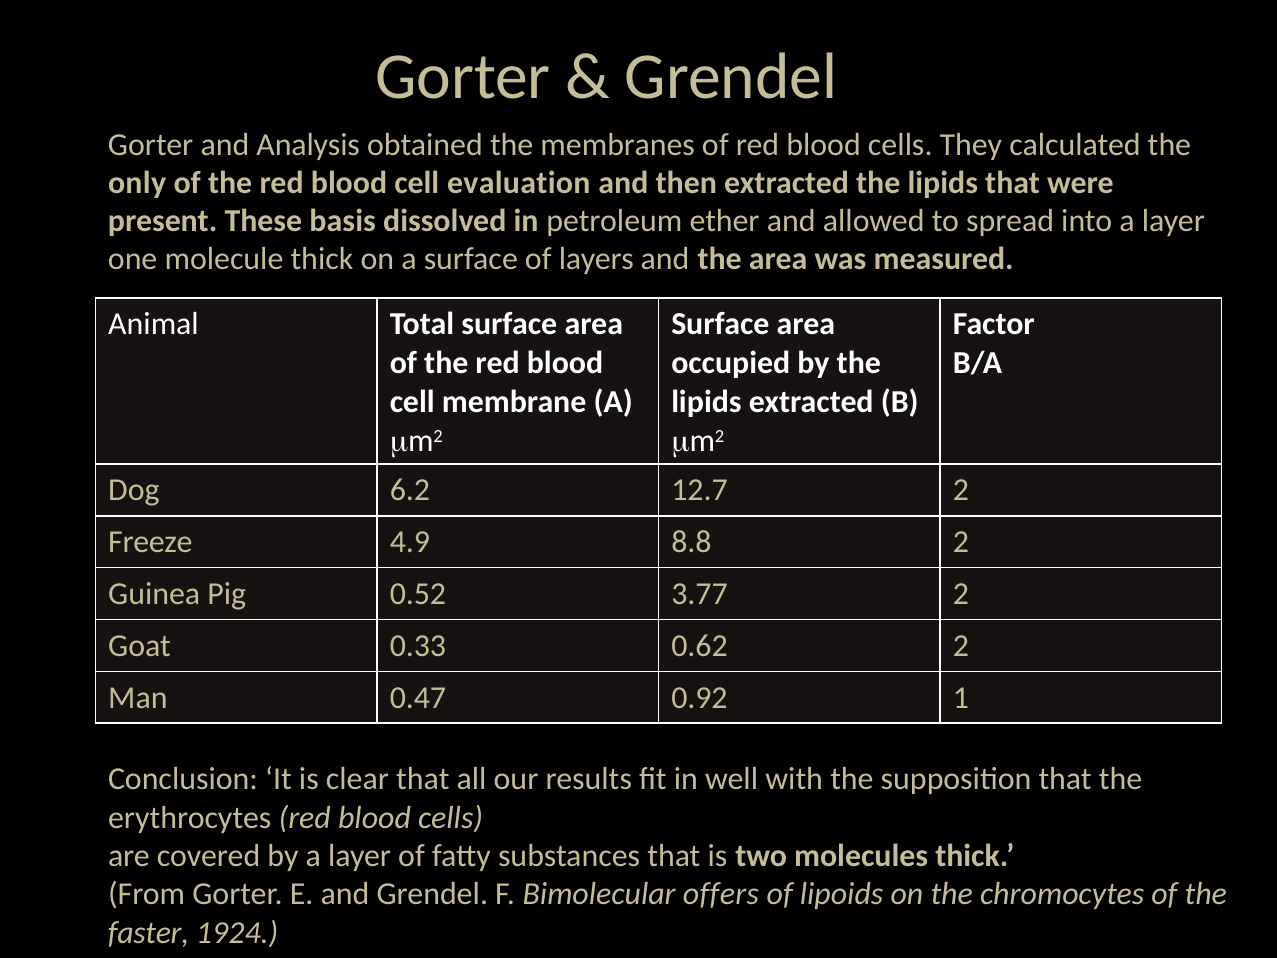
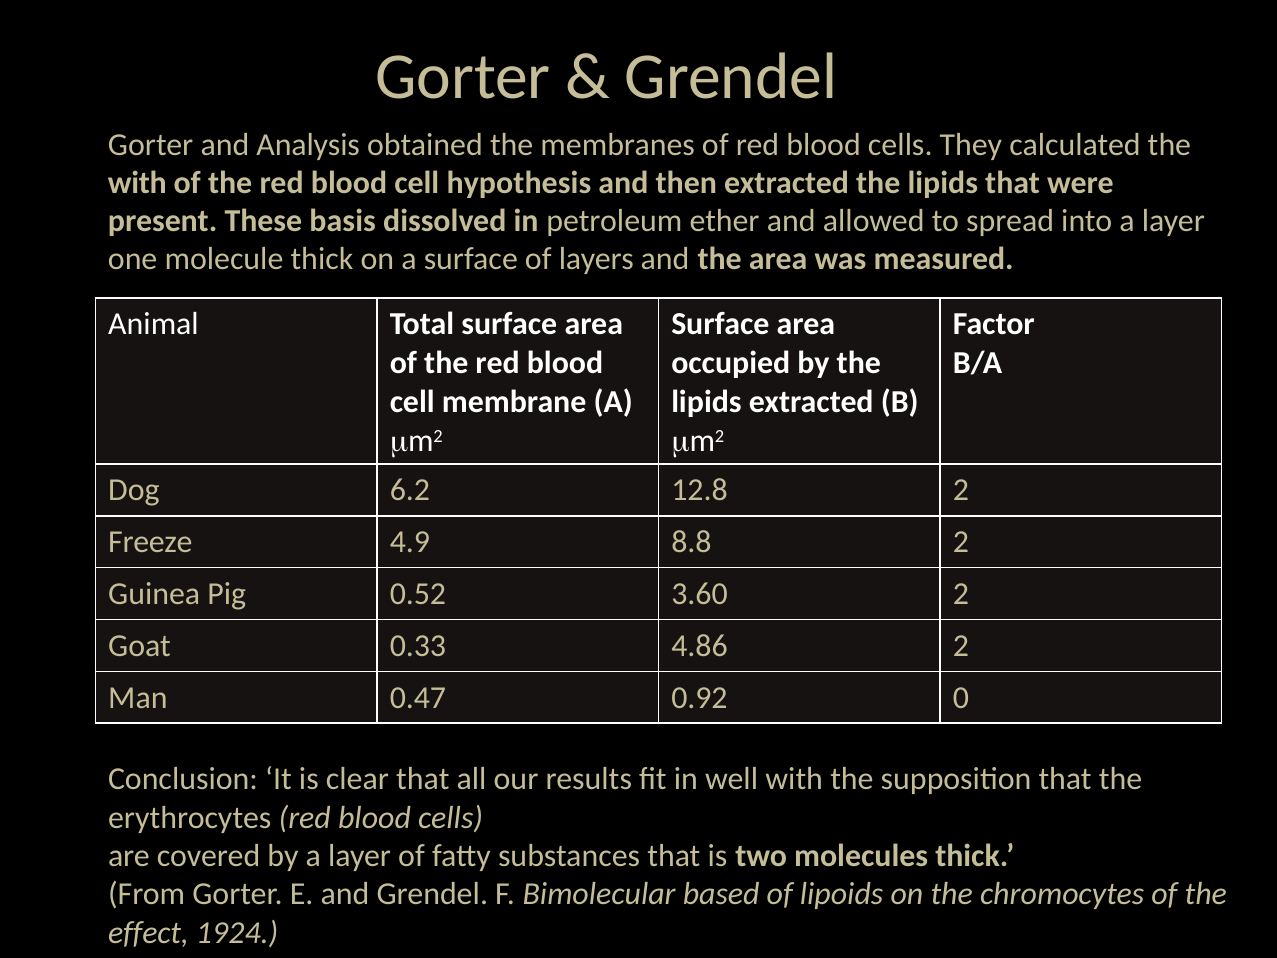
only: only -> with (137, 183)
evaluation: evaluation -> hypothesis (519, 183)
12.7: 12.7 -> 12.8 (700, 490)
3.77: 3.77 -> 3.60 (700, 594)
0.62: 0.62 -> 4.86 (700, 646)
1: 1 -> 0 (961, 697)
offers: offers -> based (721, 894)
faster: faster -> effect (148, 932)
